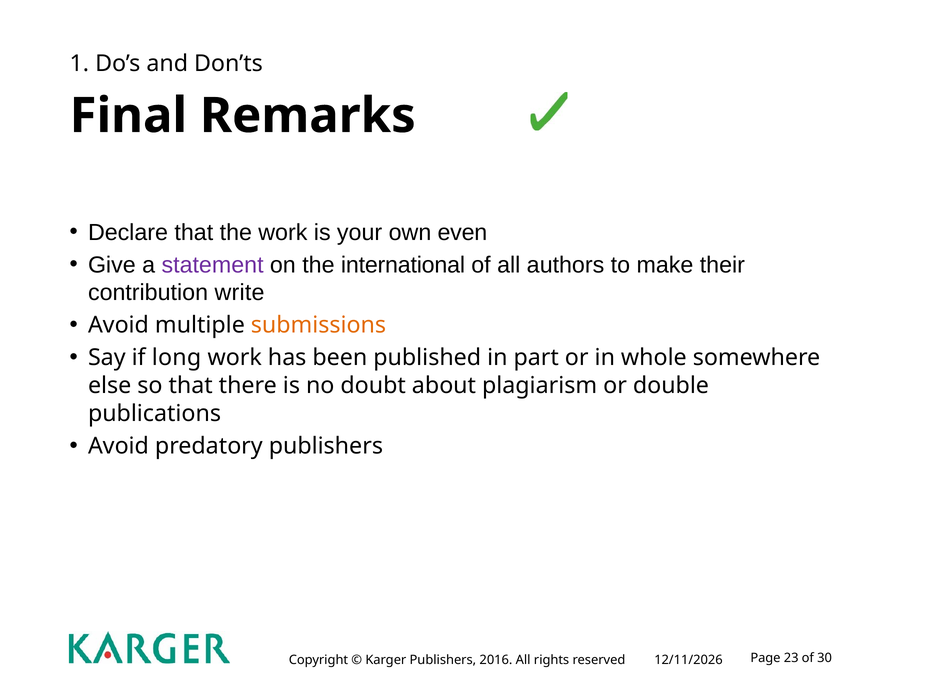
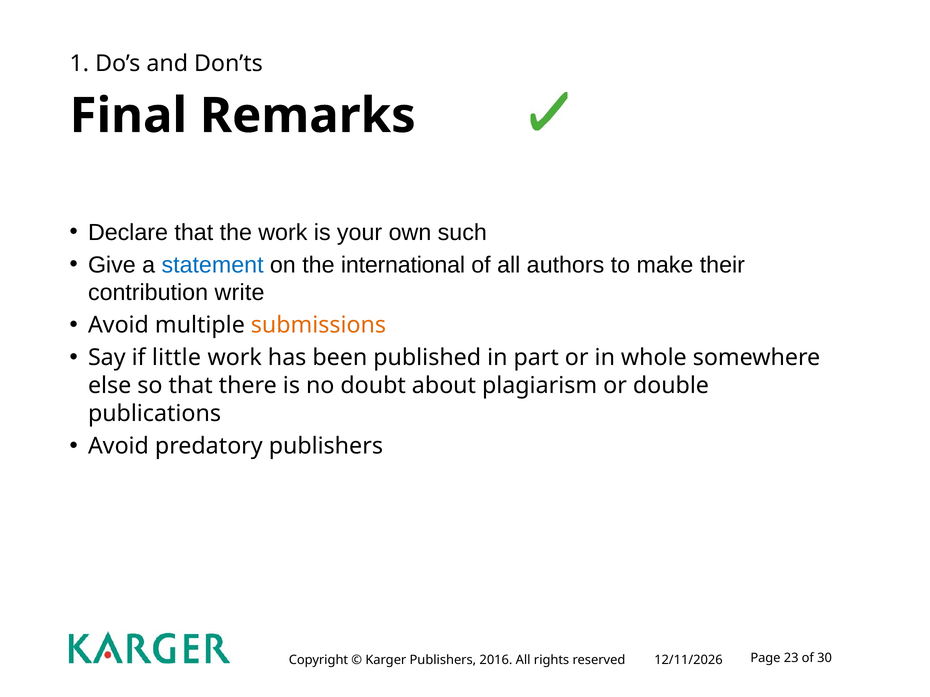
even: even -> such (462, 233)
statement colour: purple -> blue (213, 265)
long: long -> little (176, 358)
